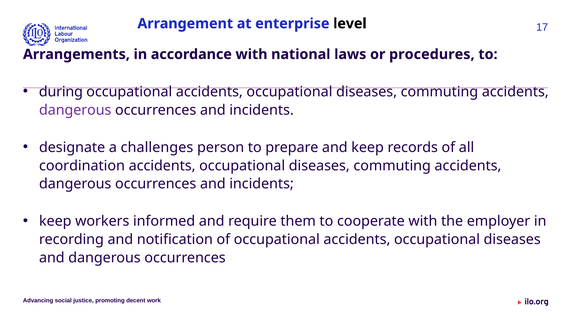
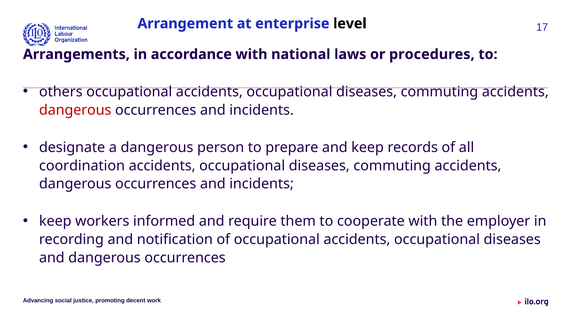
during: during -> others (61, 92)
dangerous colour: purple -> red (75, 110)
a challenges: challenges -> dangerous (157, 147)
